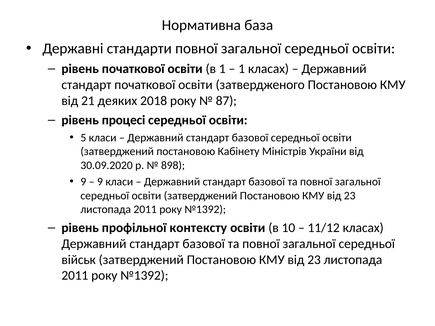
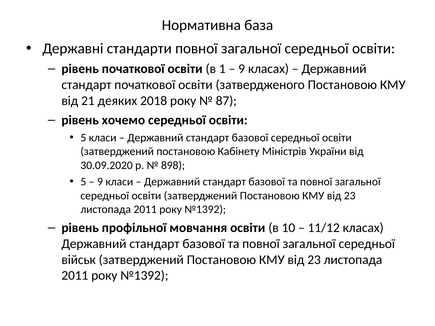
1: 1 -> 9 (242, 69)
процесі: процесі -> хочемо (123, 120)
9: 9 -> 5 (83, 182)
контексту: контексту -> мовчання (198, 228)
